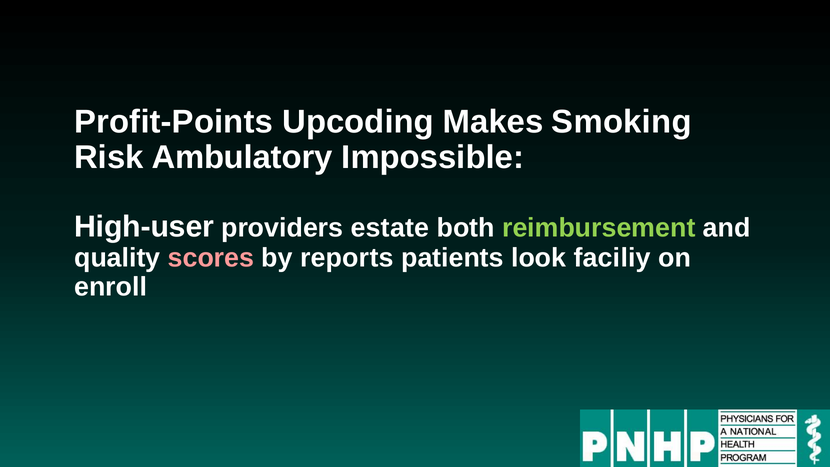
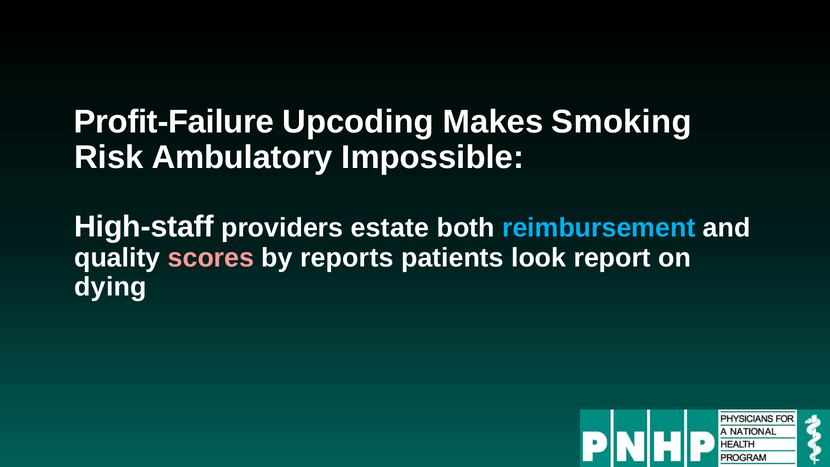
Profit-Points: Profit-Points -> Profit-Failure (174, 122)
High-user: High-user -> High-staff (144, 227)
reimbursement colour: light green -> light blue (599, 228)
faciliy: faciliy -> report (612, 258)
enroll: enroll -> dying (110, 287)
